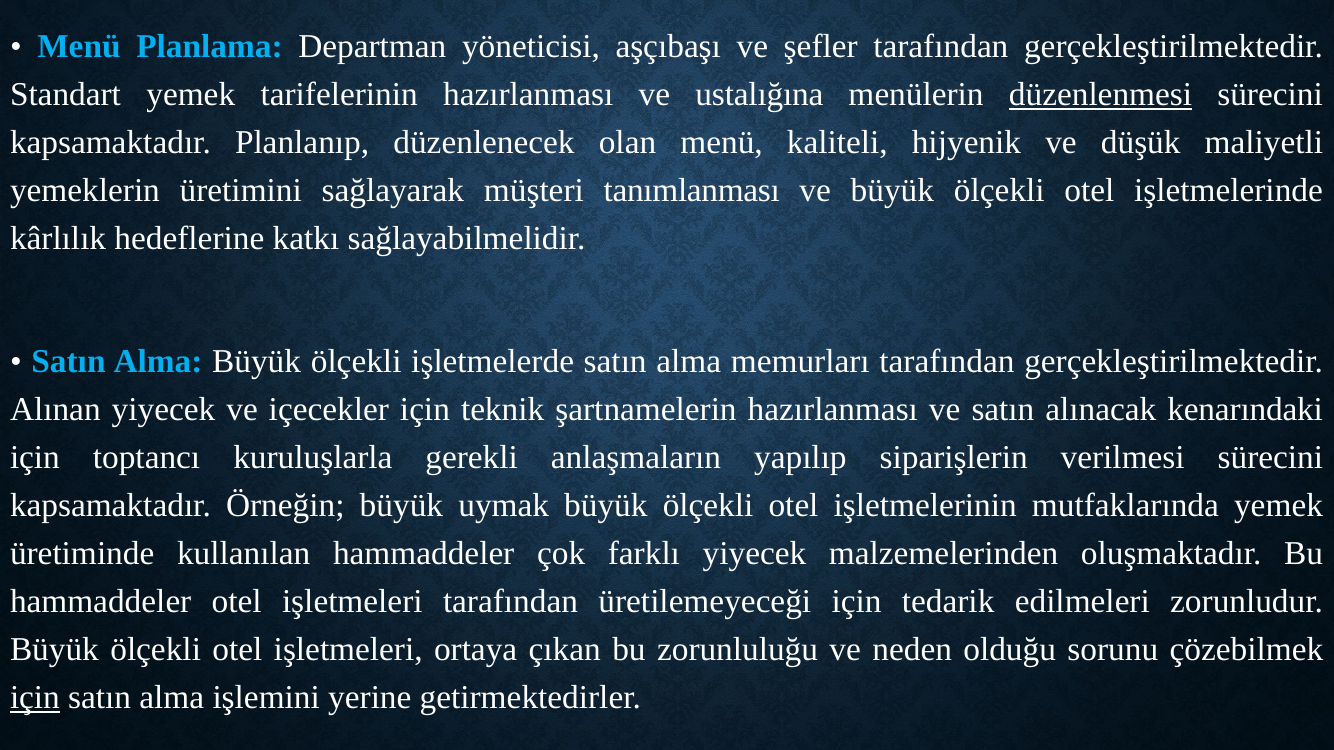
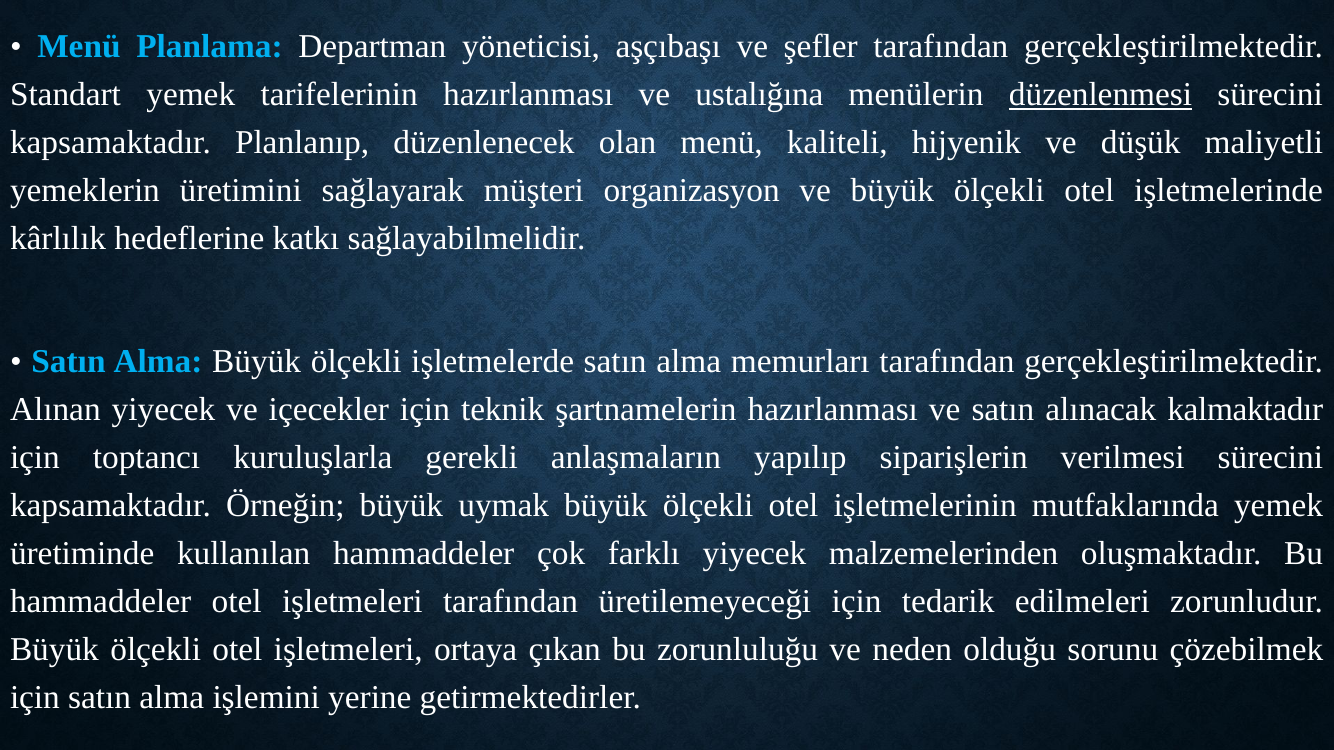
tanımlanması: tanımlanması -> organizasyon (692, 190)
kenarındaki: kenarındaki -> kalmaktadır (1245, 410)
için underline: present -> none (35, 698)
